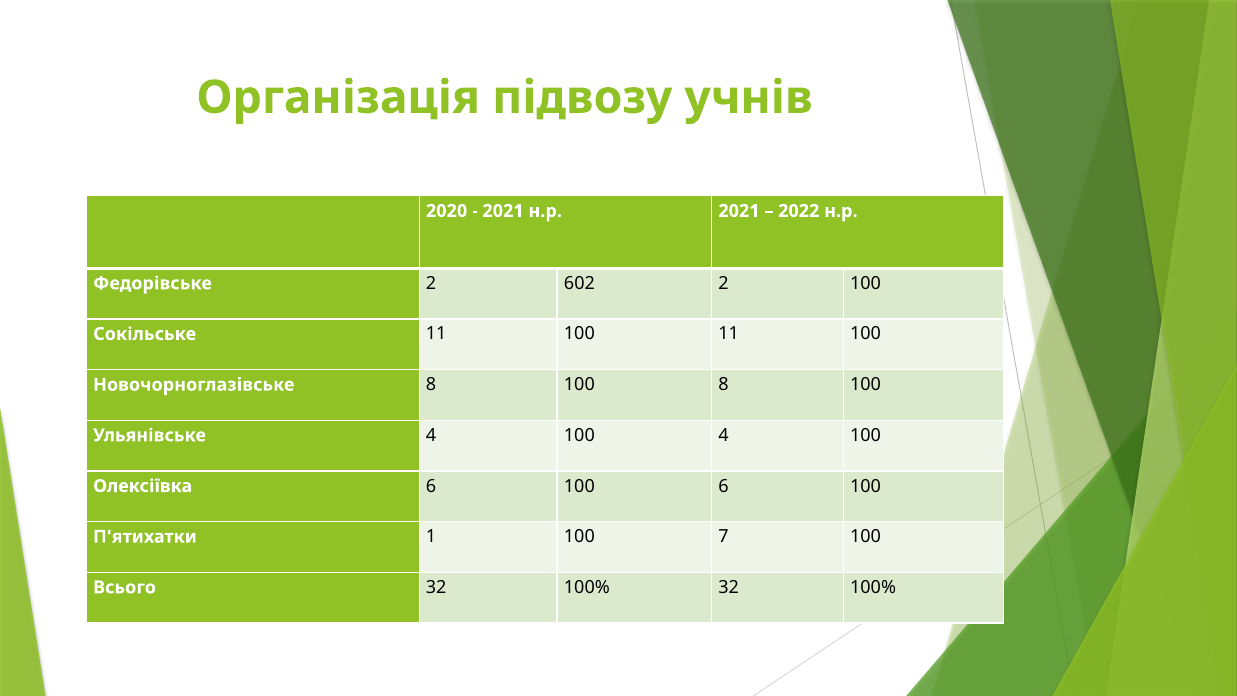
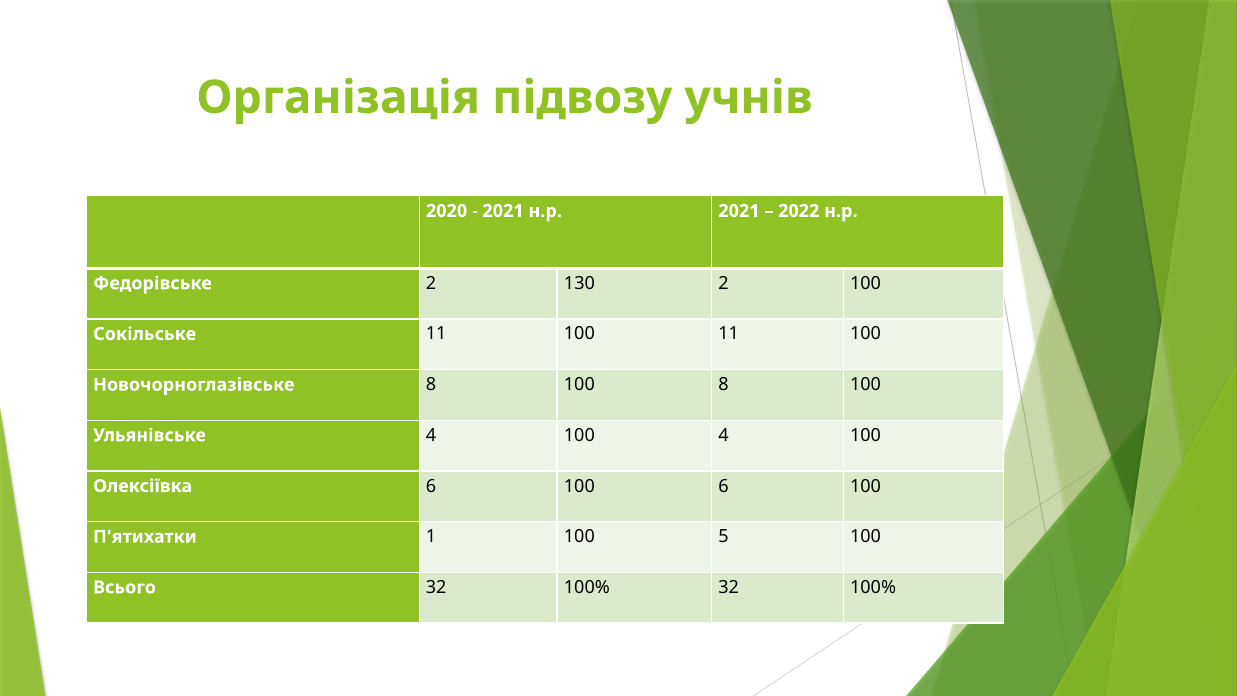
602: 602 -> 130 (579, 283)
7: 7 -> 5 (724, 537)
